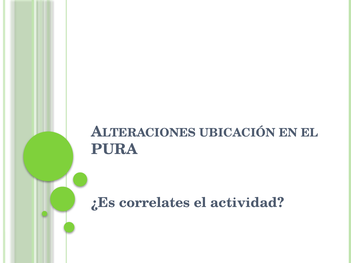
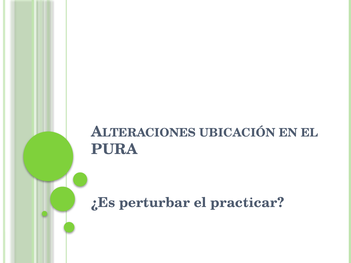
correlates: correlates -> perturbar (154, 203)
actividad: actividad -> practicar (247, 203)
